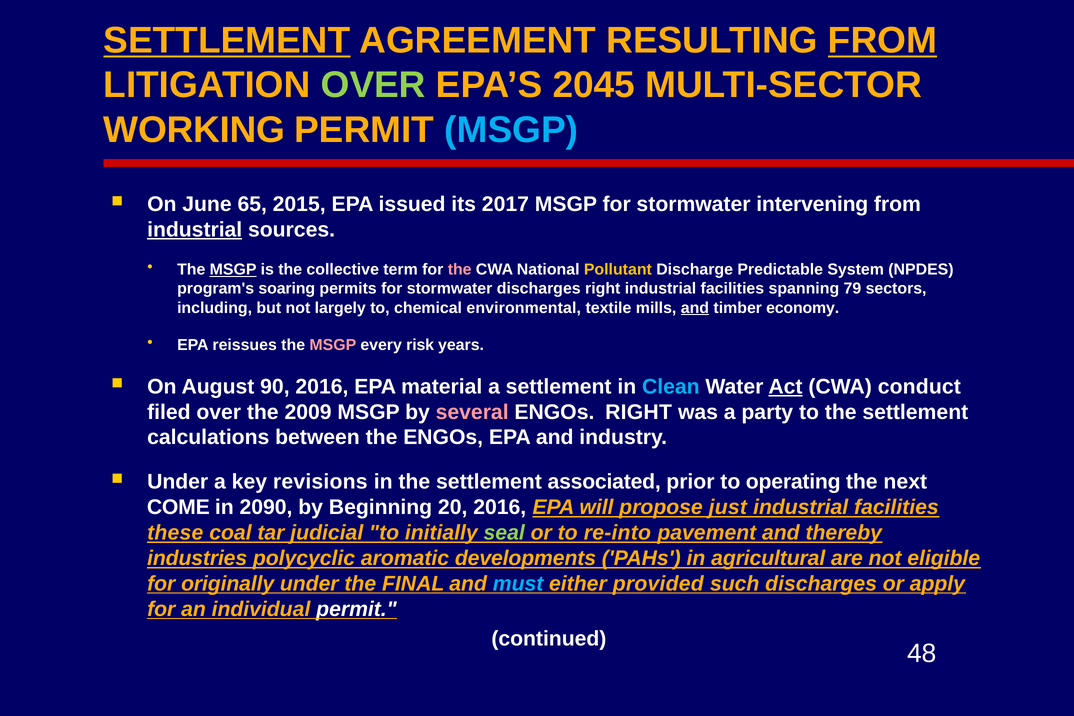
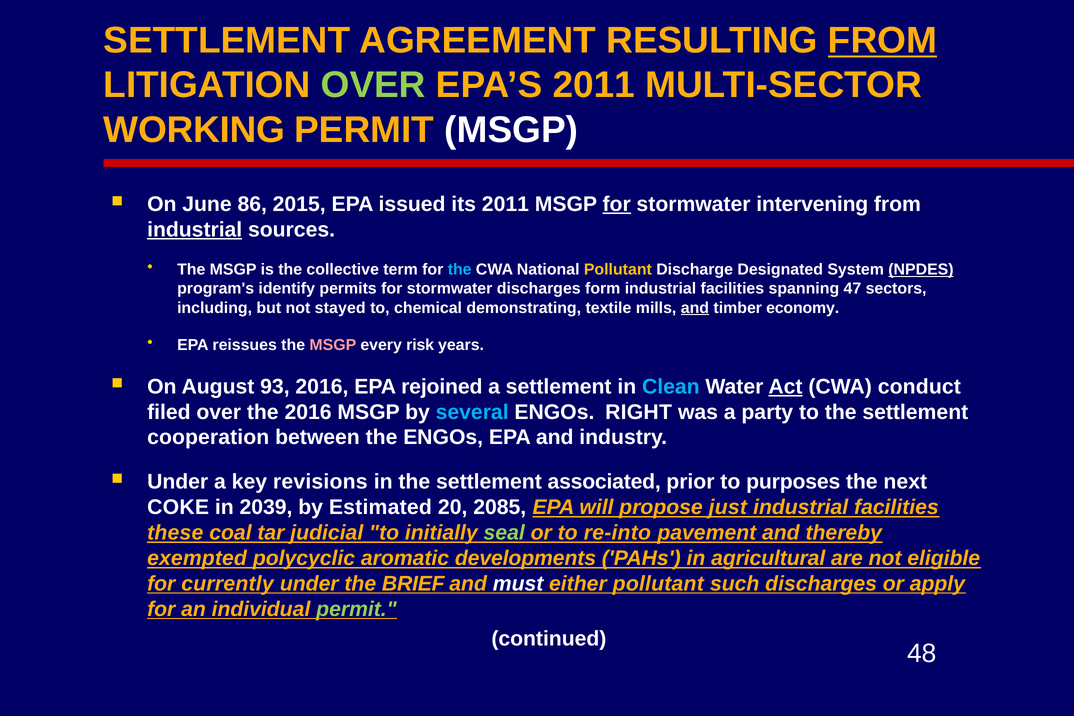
SETTLEMENT underline: present -> none (227, 41)
EPA’S 2045: 2045 -> 2011 (594, 85)
MSGP colour: light blue -> white (511, 130)
65: 65 -> 86 (252, 204)
its 2017: 2017 -> 2011 (505, 204)
for underline: none -> present (617, 204)
MSGP underline: present -> none (233, 270)
the colour: pink -> light blue (460, 270)
Predictable: Predictable -> Designated (780, 270)
NPDES underline: none -> present (921, 270)
soaring: soaring -> identify (287, 289)
discharges right: right -> form (603, 289)
79: 79 -> 47 (852, 289)
largely: largely -> stayed (340, 308)
environmental: environmental -> demonstrating (524, 308)
90: 90 -> 93 (275, 387)
material: material -> rejoined (442, 387)
the 2009: 2009 -> 2016 (308, 412)
several colour: pink -> light blue (472, 412)
calculations: calculations -> cooperation (208, 437)
operating: operating -> purposes (793, 482)
COME: COME -> COKE (178, 507)
2090: 2090 -> 2039 (266, 507)
Beginning: Beginning -> Estimated (380, 507)
20 2016: 2016 -> 2085 (500, 507)
industries: industries -> exempted (197, 558)
originally: originally -> currently (228, 584)
FINAL: FINAL -> BRIEF (413, 584)
must colour: light blue -> white (518, 584)
either provided: provided -> pollutant (658, 584)
permit colour: white -> light green (356, 609)
